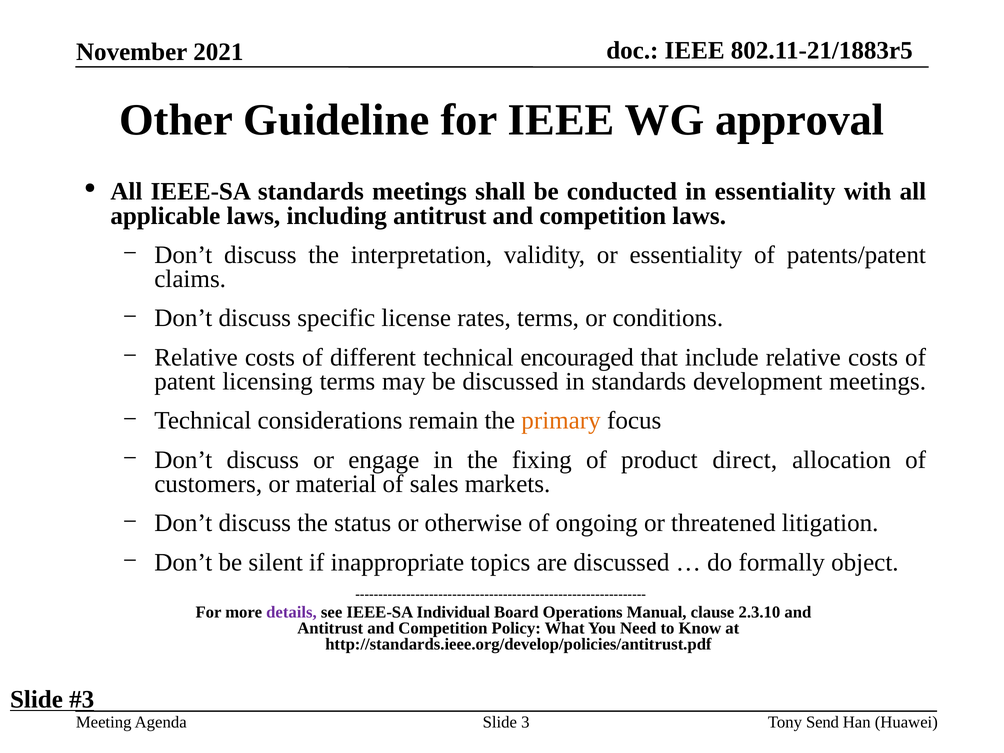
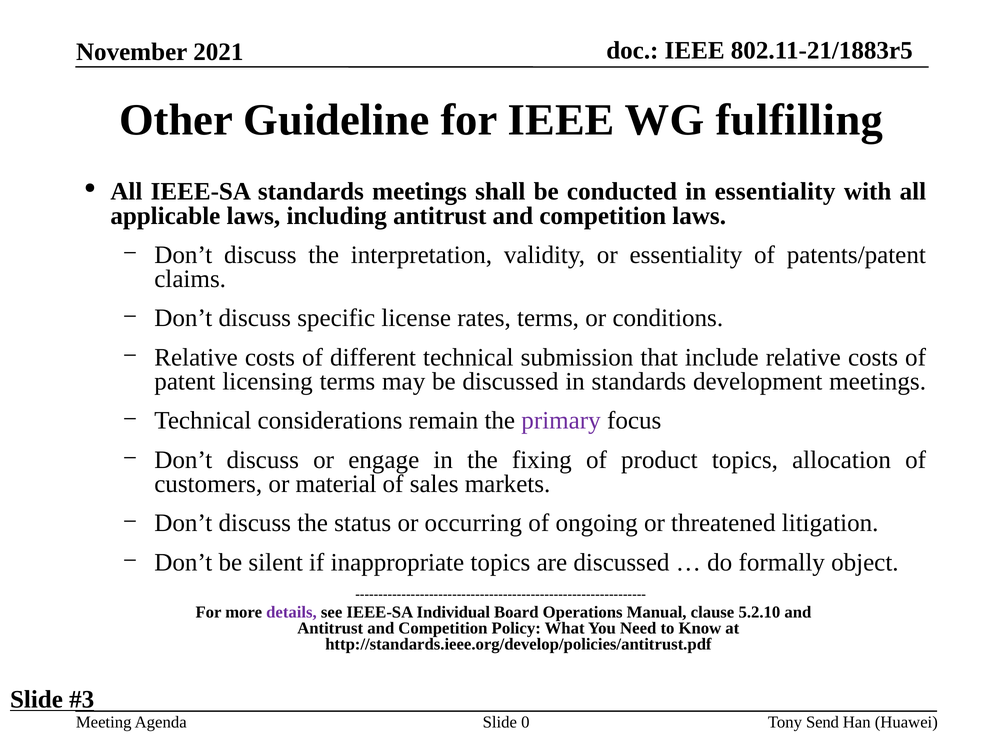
approval: approval -> fulfilling (799, 120)
encouraged: encouraged -> submission (577, 357)
primary colour: orange -> purple (561, 421)
product direct: direct -> topics (745, 460)
otherwise: otherwise -> occurring (473, 523)
2.3.10: 2.3.10 -> 5.2.10 (759, 612)
3: 3 -> 0 (525, 722)
